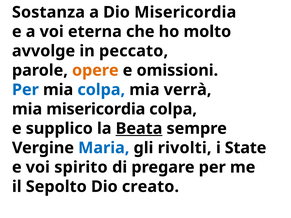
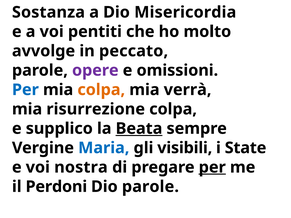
eterna: eterna -> pentiti (95, 32)
opere colour: orange -> purple (95, 70)
colpa colour: blue -> orange (101, 90)
mia misericordia: misericordia -> risurrezione (96, 109)
rivolti: rivolti -> visibili (185, 148)
spirito: spirito -> nostra (81, 167)
per underline: none -> present (212, 167)
Sepolto: Sepolto -> Perdoni (56, 187)
Dio creato: creato -> parole (150, 187)
